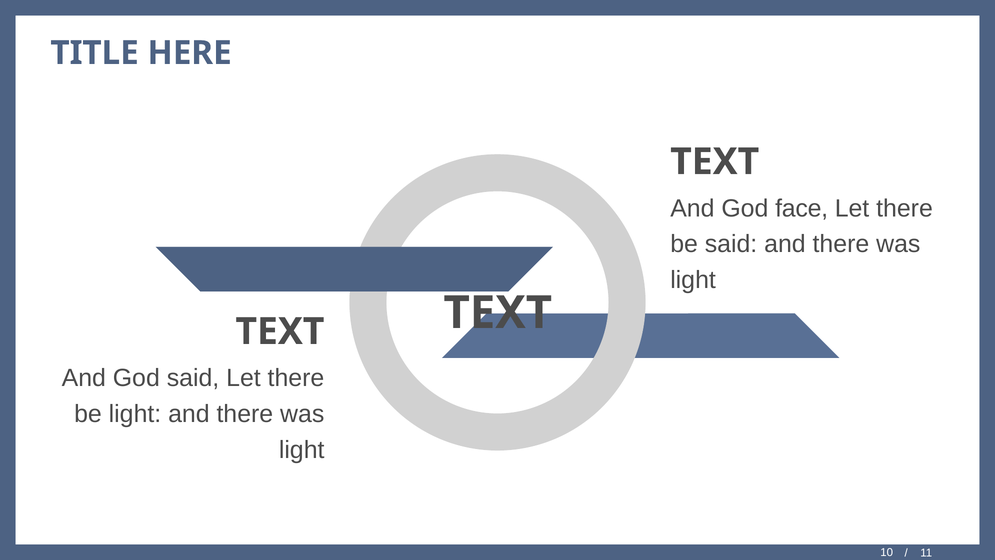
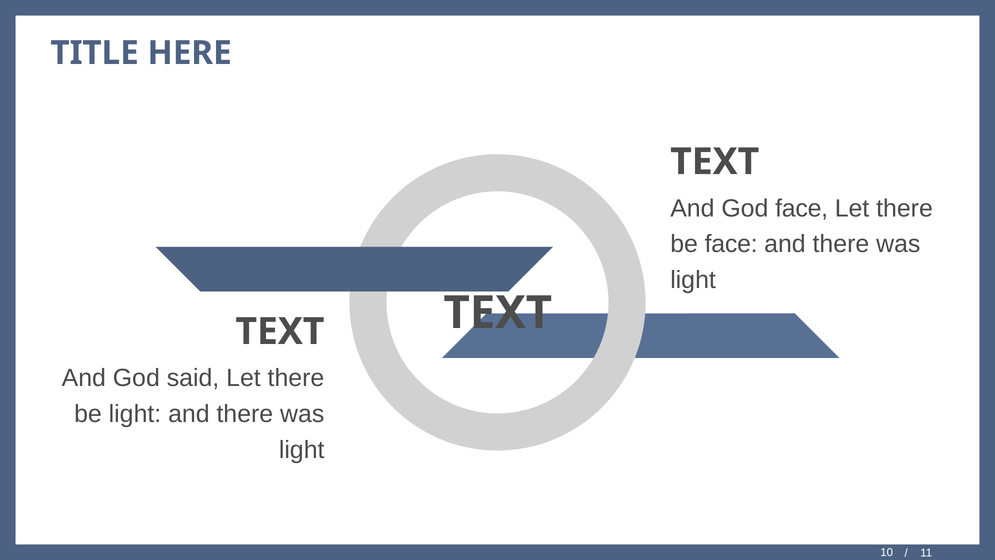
be said: said -> face (731, 244)
